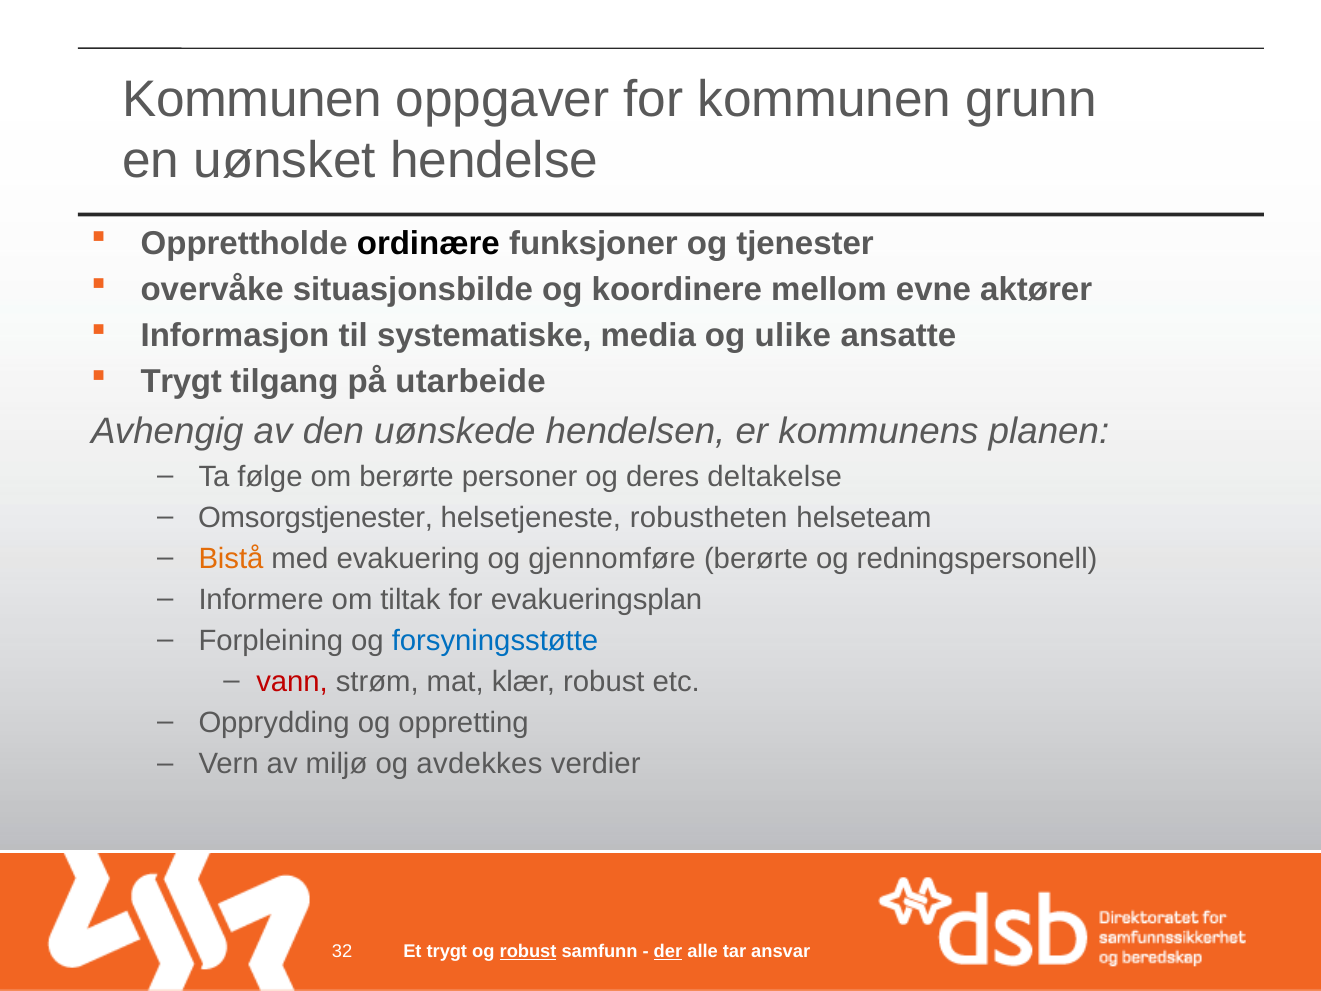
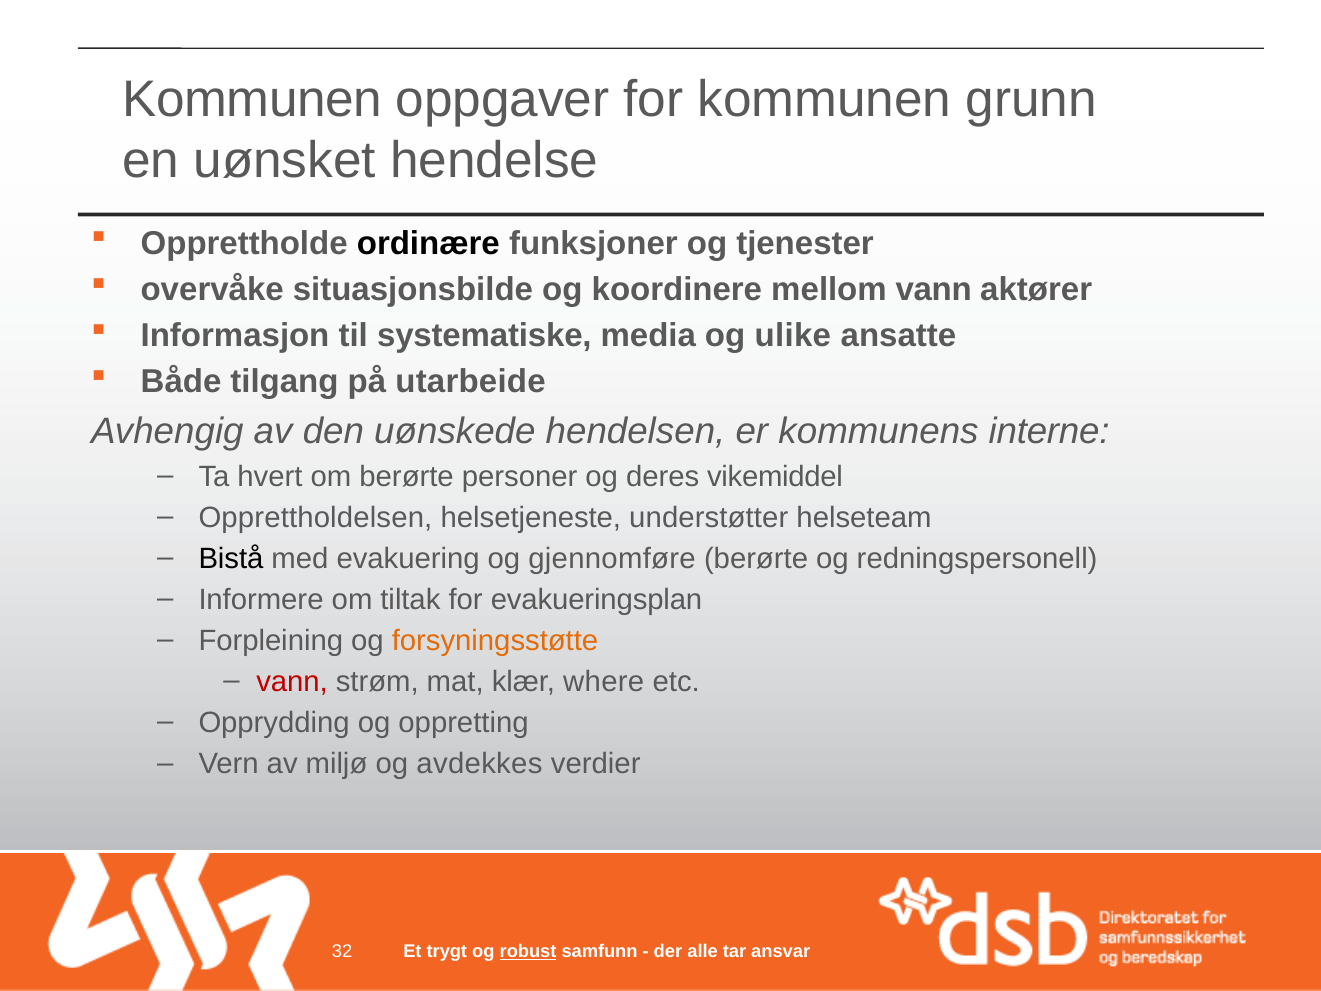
mellom evne: evne -> vann (934, 289)
Trygt: Trygt -> Både (181, 382)
planen: planen -> interne (1049, 431)
følge: følge -> hvert (270, 476)
deltakelse: deltakelse -> vikemiddel (775, 476)
Omsorgstjenester: Omsorgstjenester -> Opprettholdelsen (315, 517)
robustheten: robustheten -> understøtter (709, 517)
Bistå colour: orange -> black (231, 559)
forsyningsstøtte colour: blue -> orange (495, 641)
klær robust: robust -> where (604, 682)
der underline: present -> none (668, 951)
